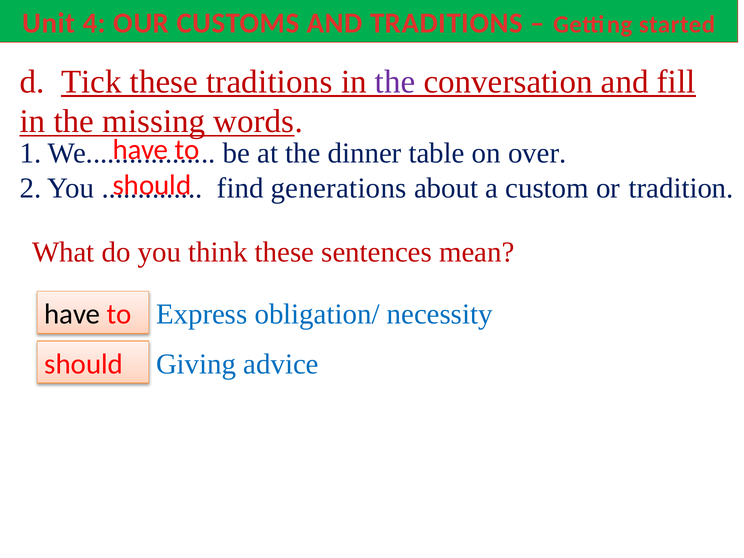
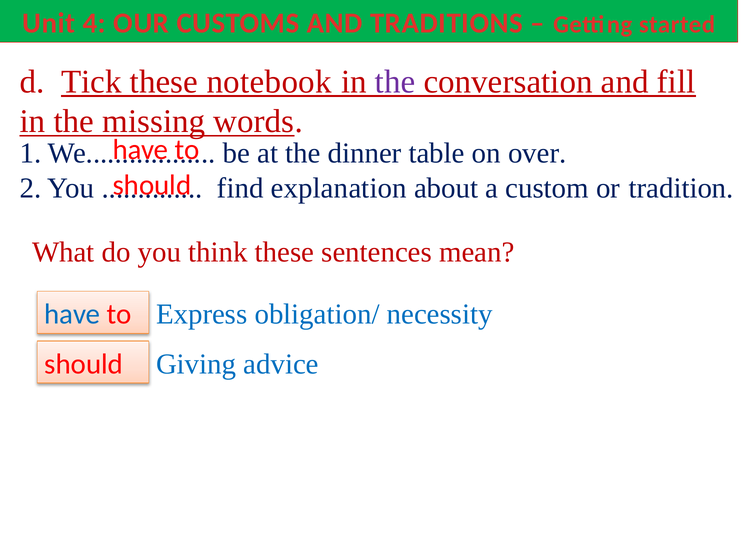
these traditions: traditions -> notebook (269, 82)
generations: generations -> explanation (339, 188)
have colour: black -> blue (72, 314)
